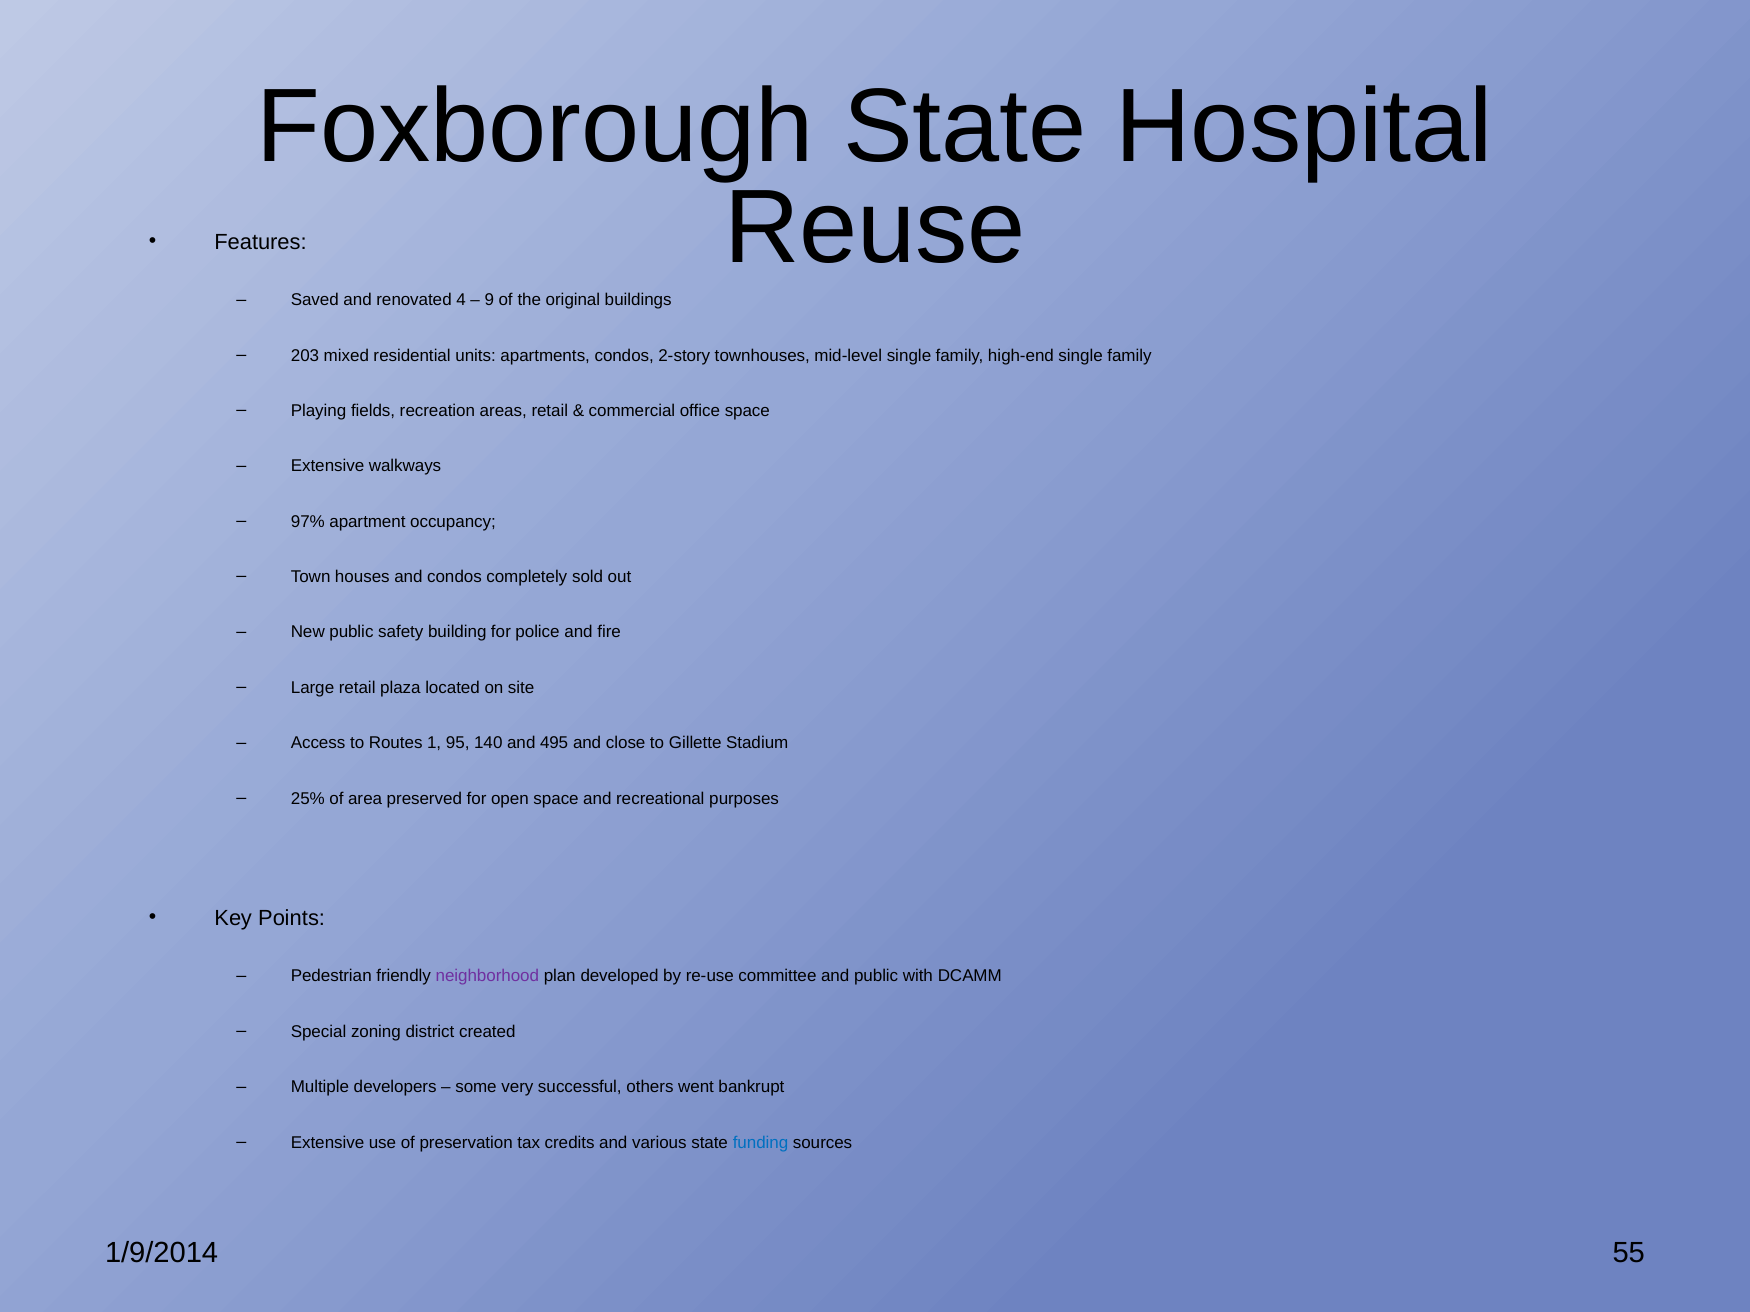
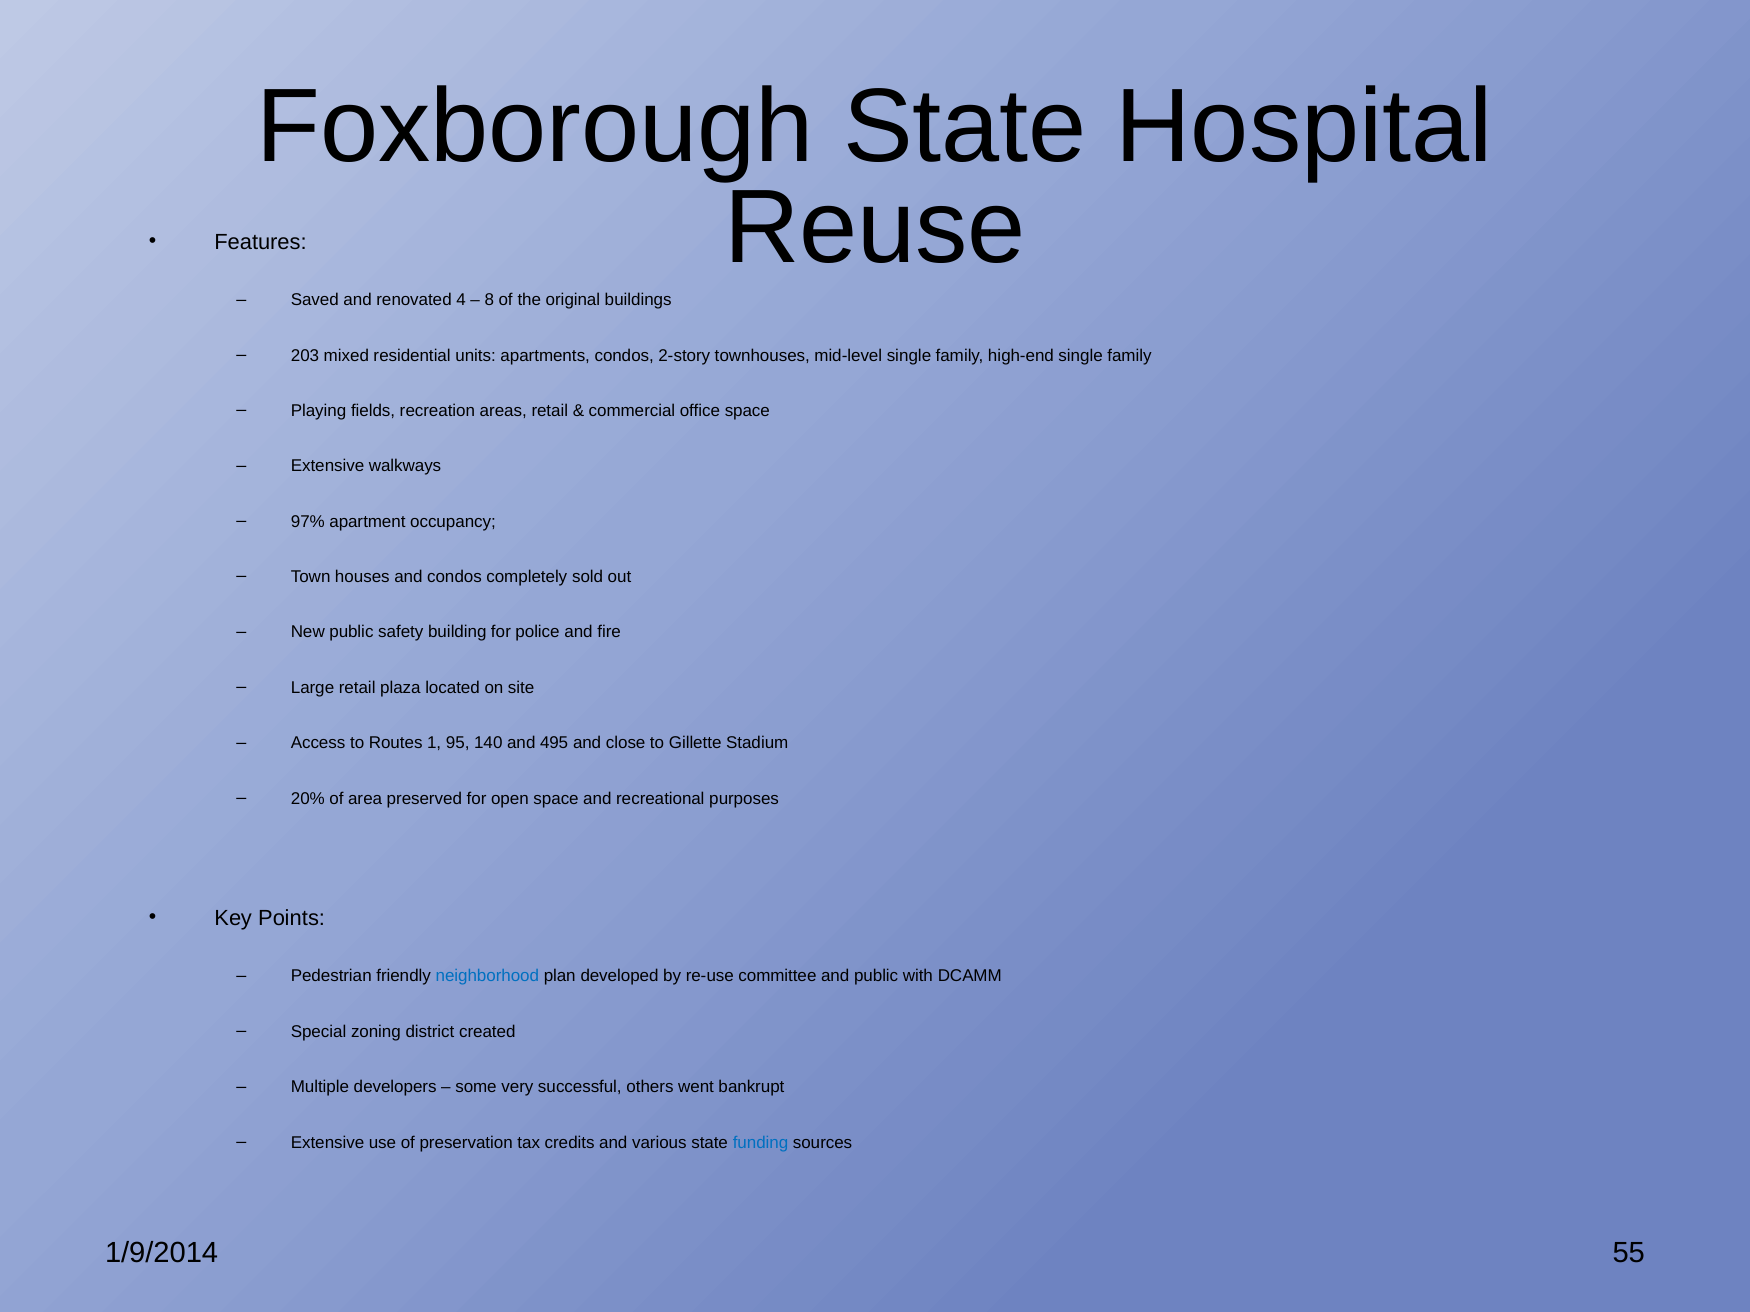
9: 9 -> 8 (489, 300)
25%: 25% -> 20% (308, 799)
neighborhood colour: purple -> blue (487, 977)
